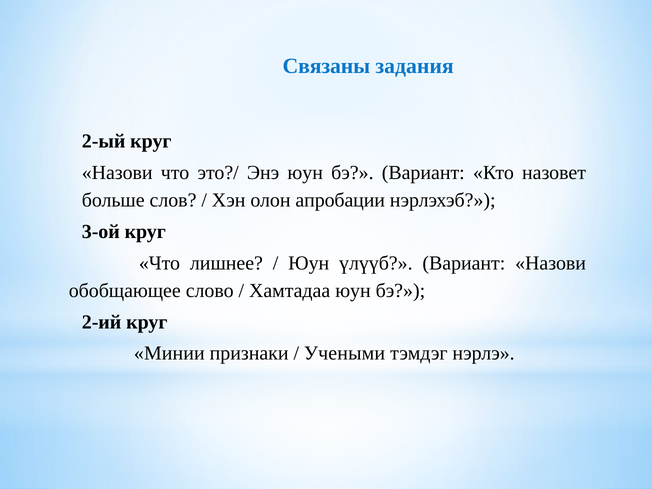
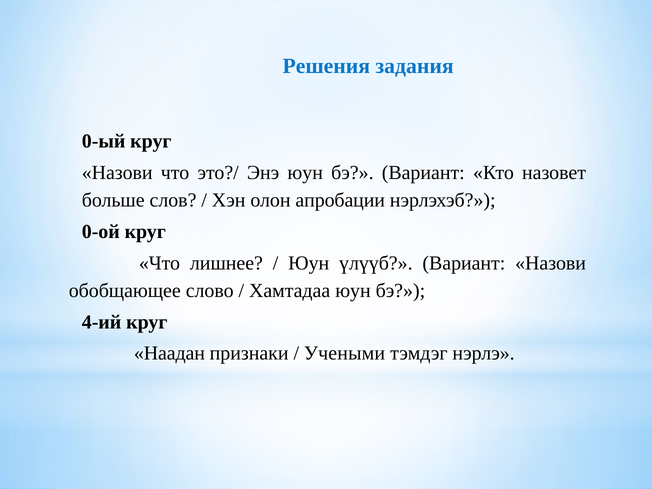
Связаны: Связаны -> Решения (326, 66)
2-ый: 2-ый -> 0-ый (104, 141)
3-ой: 3-ой -> 0-ой (101, 232)
2-ий: 2-ий -> 4-ий (102, 322)
Минии: Минии -> Наадан (169, 353)
